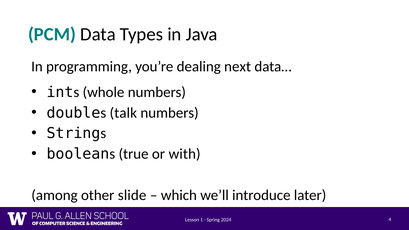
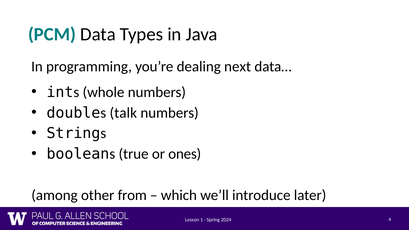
with: with -> ones (185, 154)
slide: slide -> from (132, 195)
